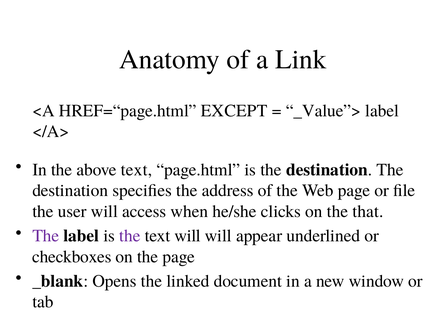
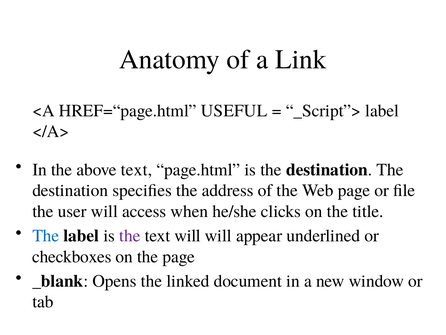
EXCEPT: EXCEPT -> USEFUL (234, 110)
_Value”>: _Value”> -> _Script”> (323, 110)
that: that -> title (368, 211)
The colour: purple -> blue (46, 235)
